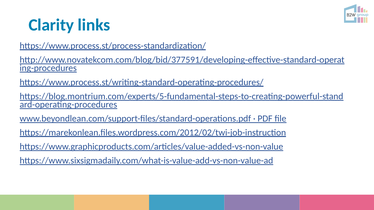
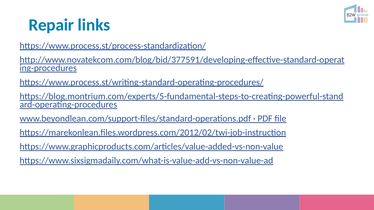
Clarity: Clarity -> Repair (51, 25)
